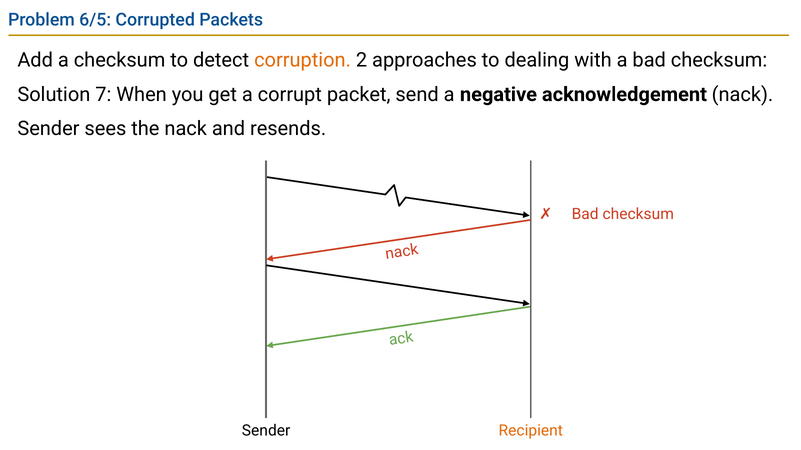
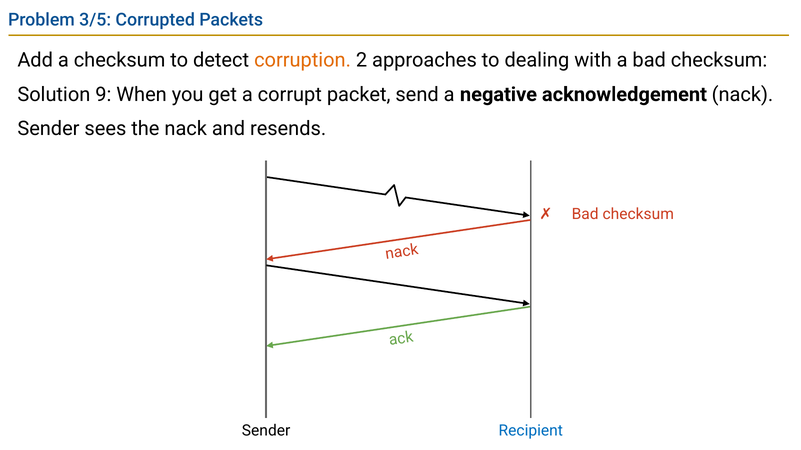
6/5: 6/5 -> 3/5 (95, 20)
7: 7 -> 9 (103, 95)
Recipient colour: orange -> blue (531, 431)
